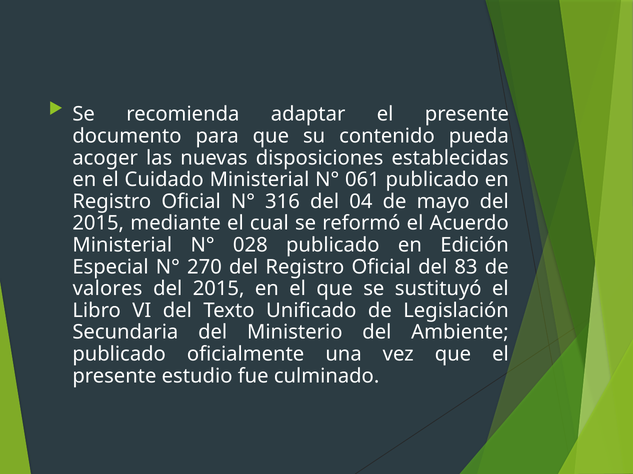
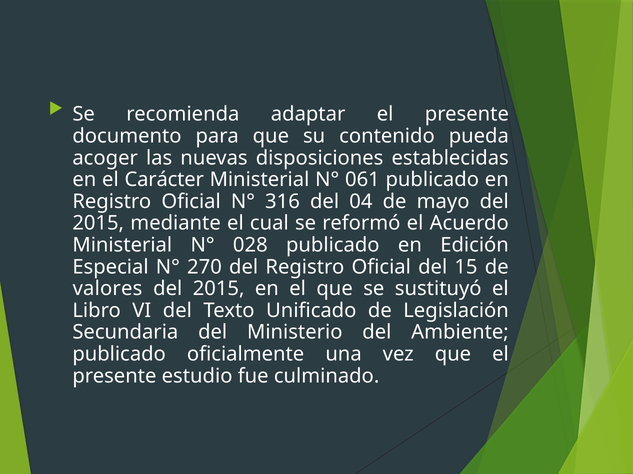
Cuidado: Cuidado -> Carácter (164, 180)
83: 83 -> 15 (466, 267)
